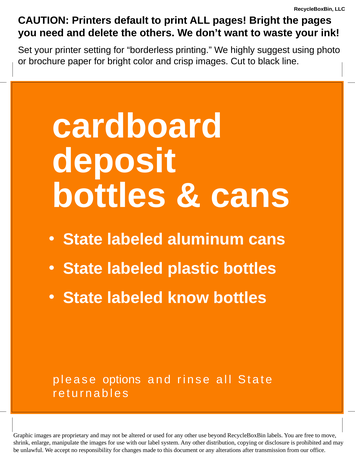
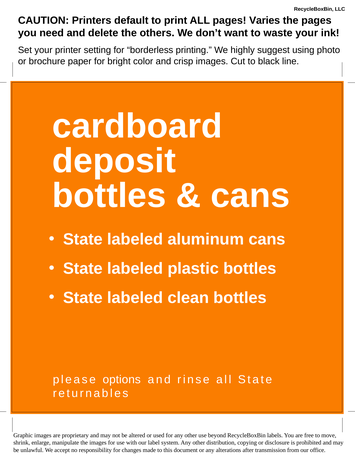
pages Bright: Bright -> Varies (265, 20)
know: know -> clean (188, 298)
